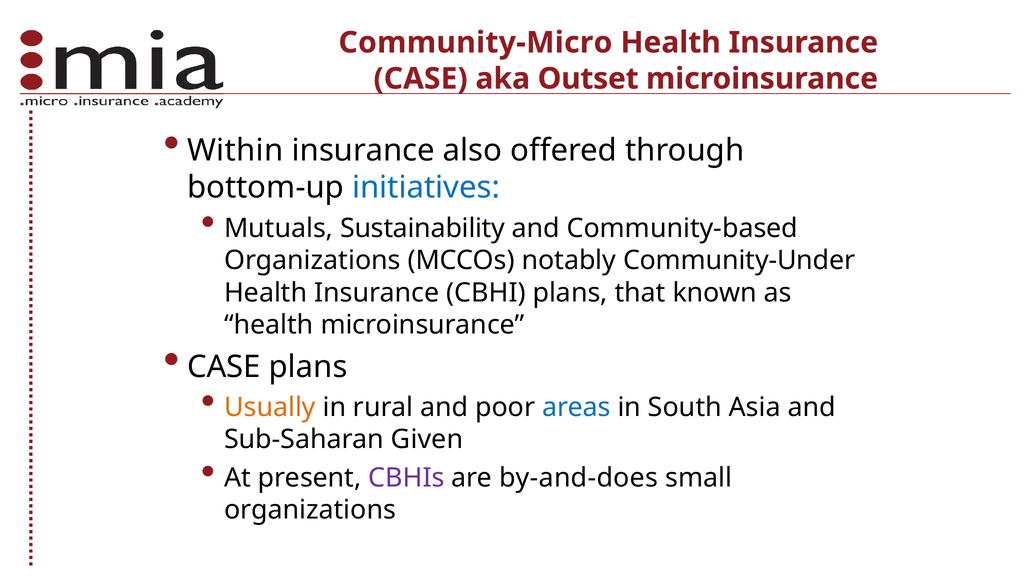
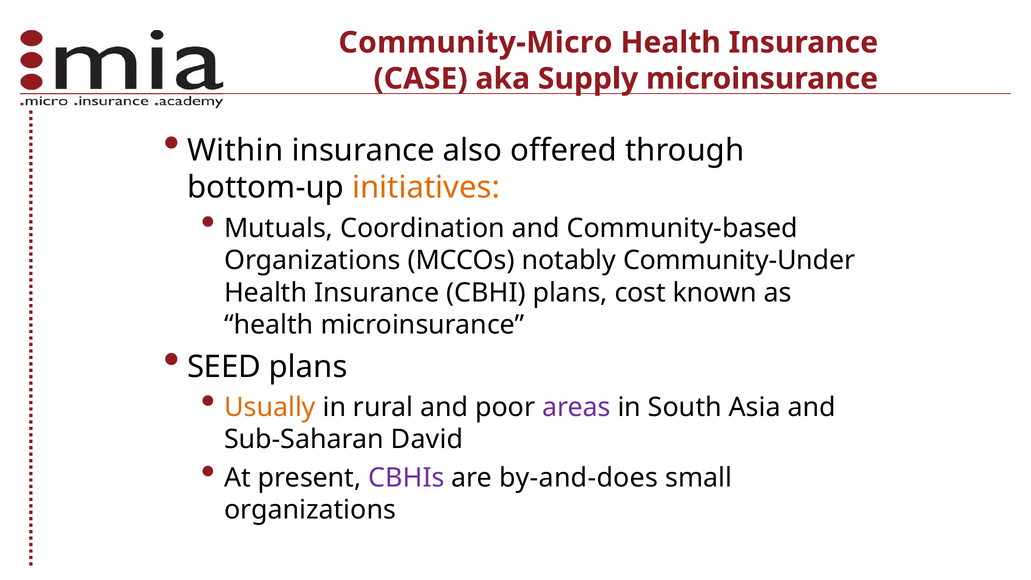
Outset: Outset -> Supply (588, 79)
initiatives colour: blue -> orange (426, 188)
Sustainability: Sustainability -> Coordination (422, 228)
that: that -> cost (640, 293)
CASE: CASE -> SEED (224, 367)
areas colour: blue -> purple (576, 407)
Given: Given -> David (427, 440)
